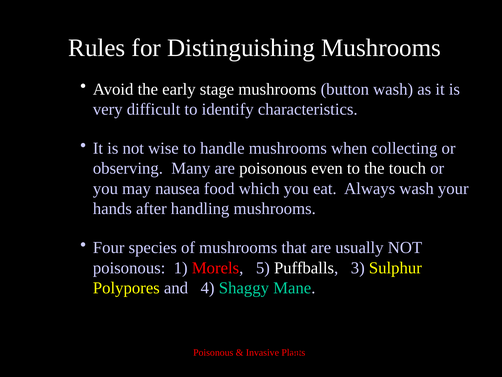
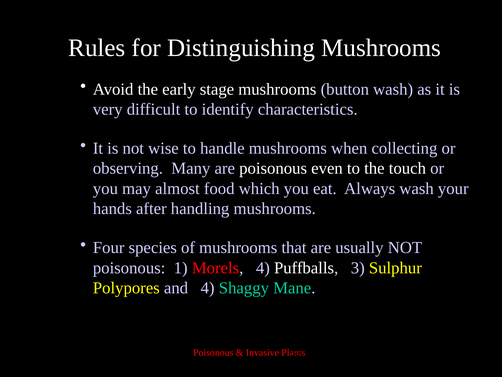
nausea: nausea -> almost (177, 188)
Morels 5: 5 -> 4 (263, 267)
